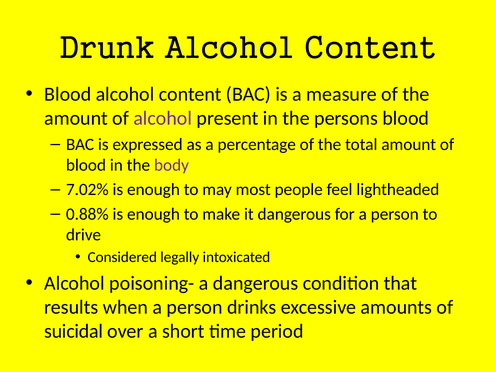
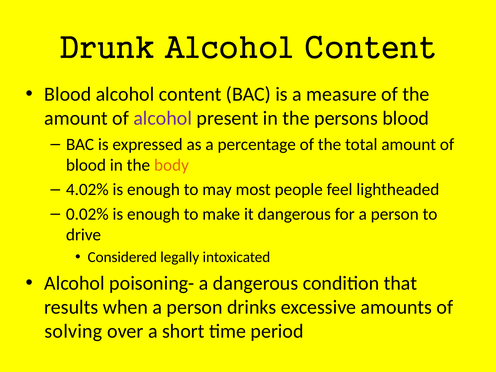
body colour: purple -> orange (171, 165)
7.02%: 7.02% -> 4.02% (87, 190)
0.88%: 0.88% -> 0.02% (87, 214)
suicidal: suicidal -> solving (73, 331)
